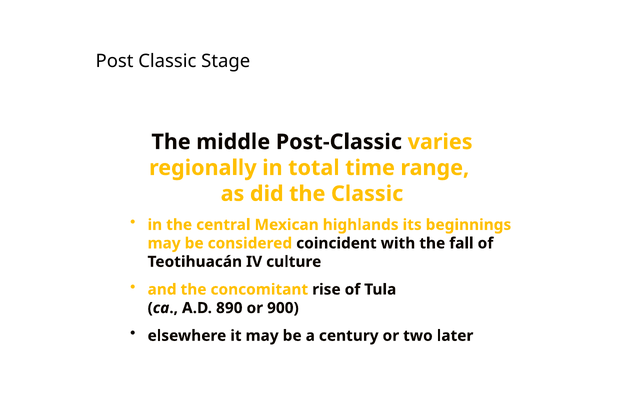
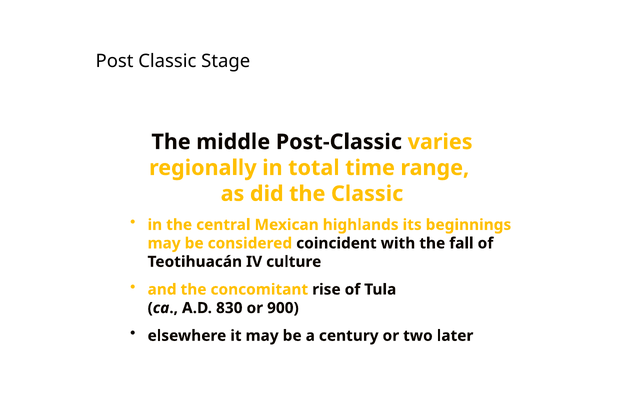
890: 890 -> 830 (229, 308)
